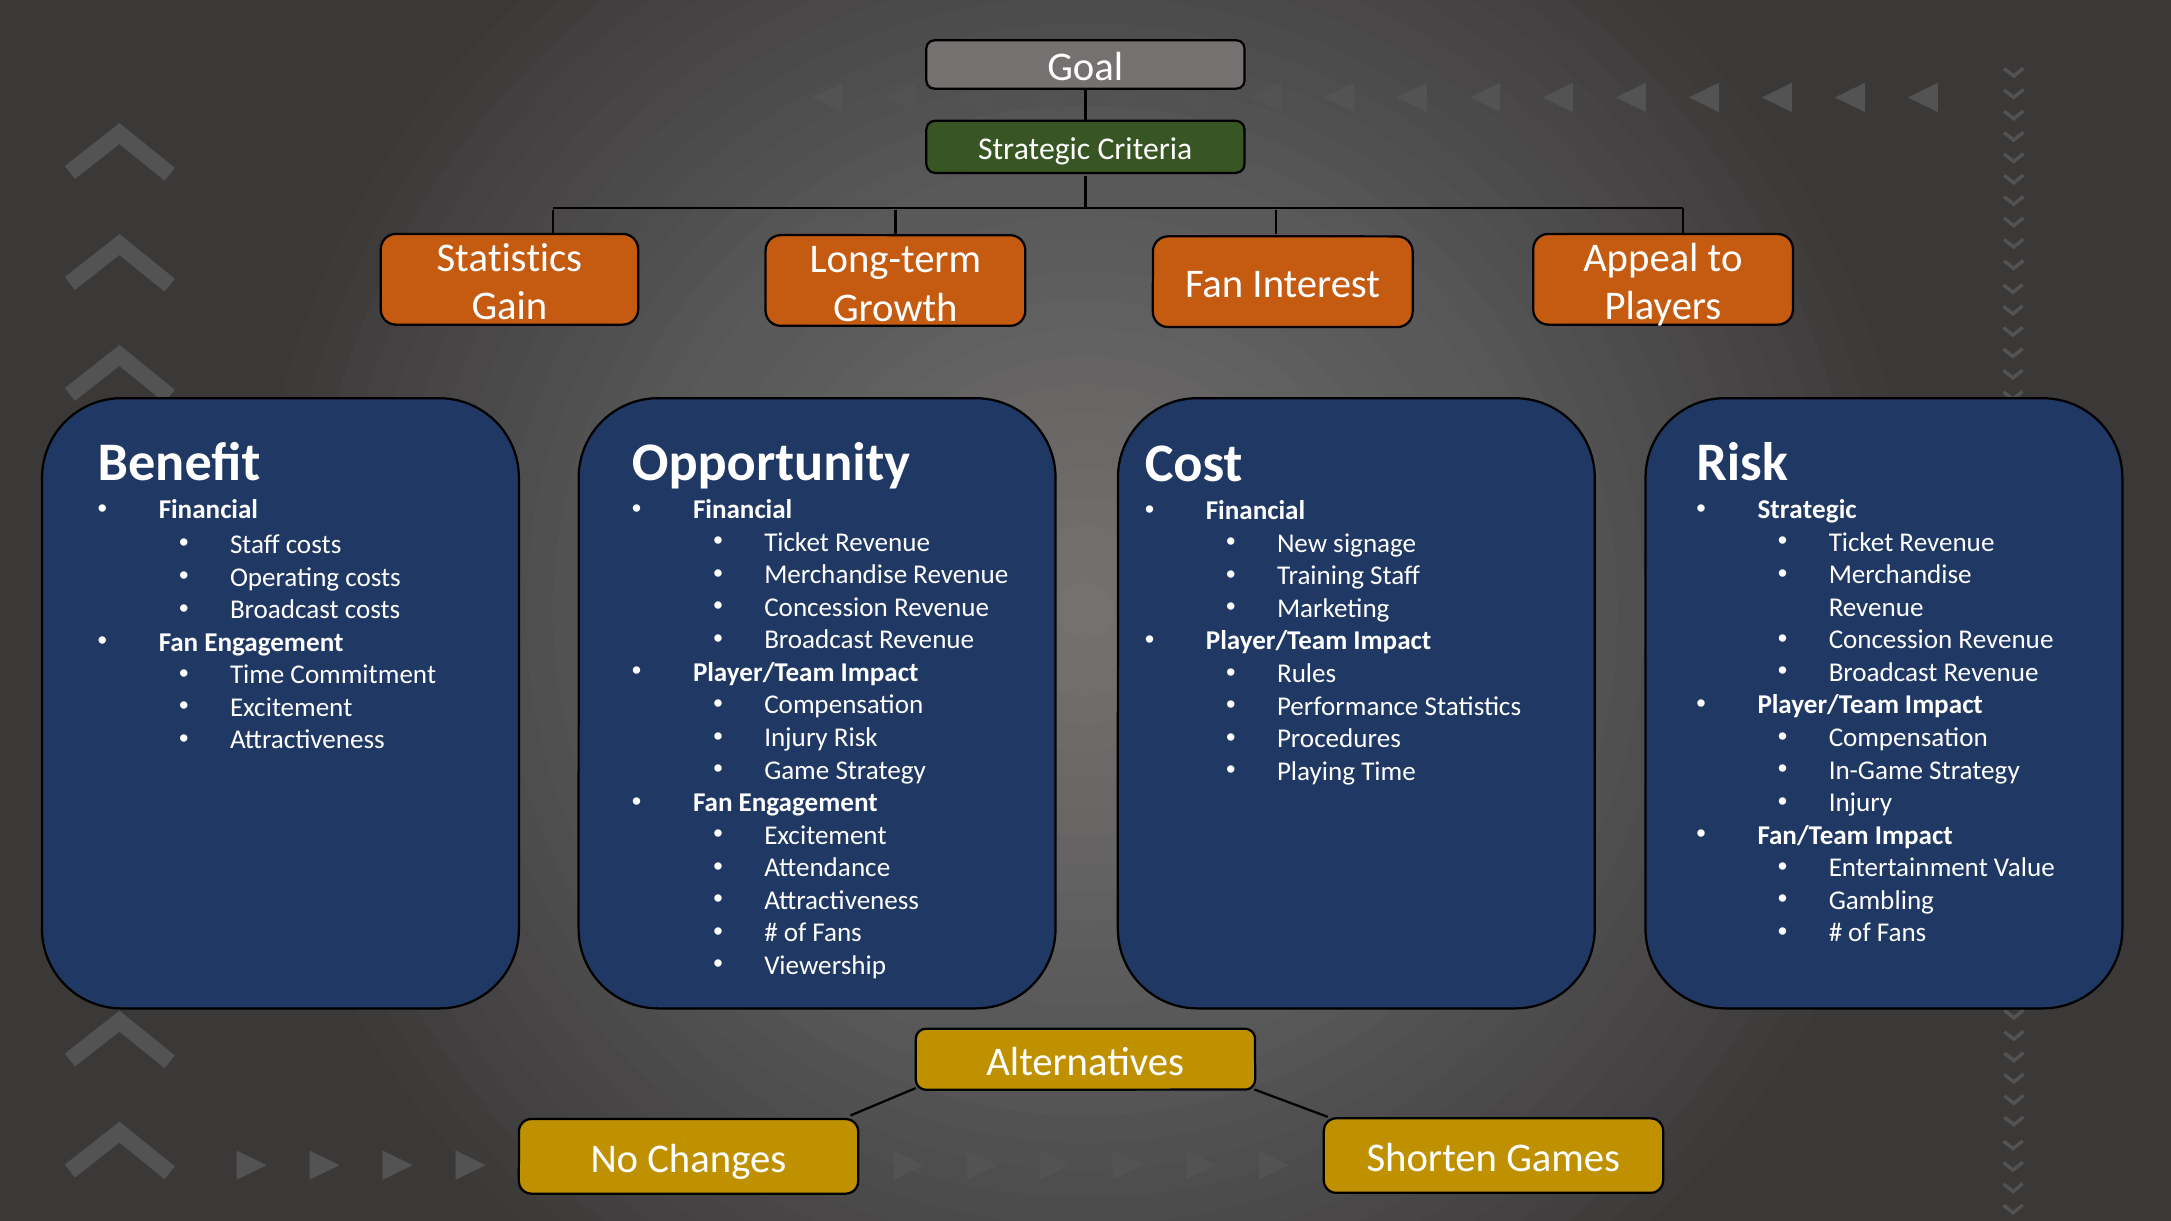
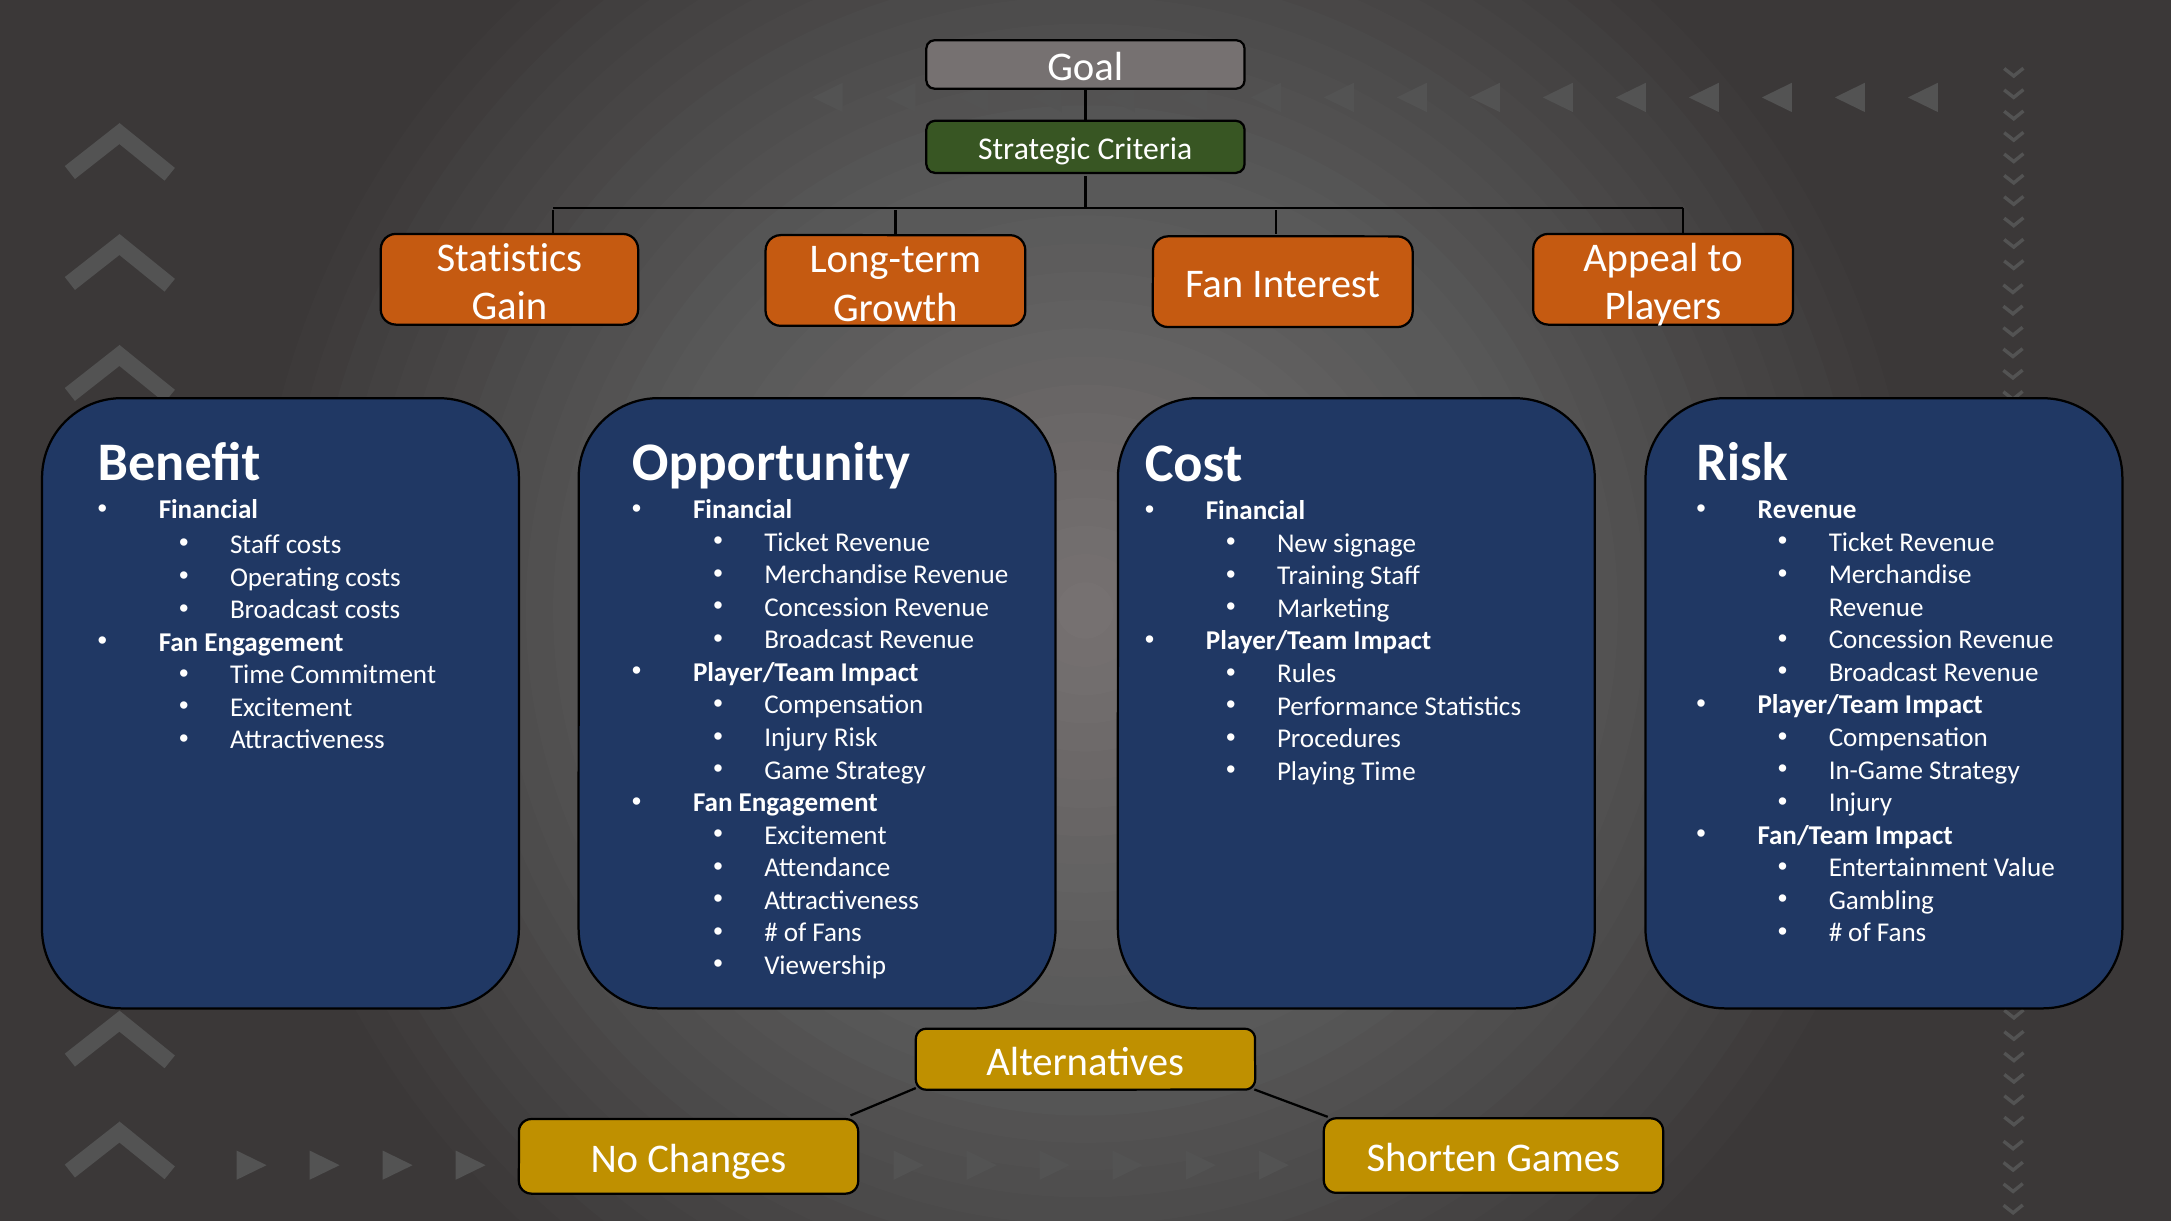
Strategic: Strategic -> Revenue (1807, 510)
